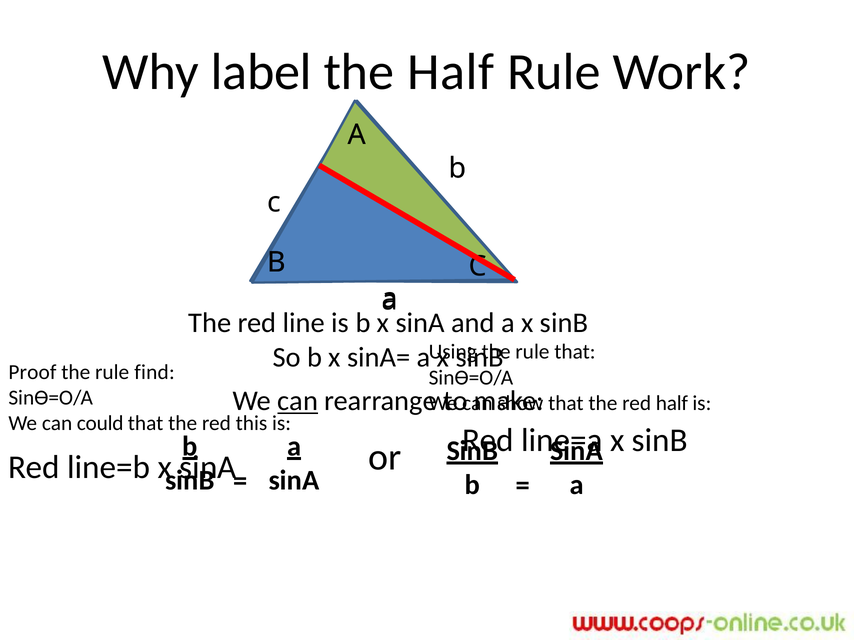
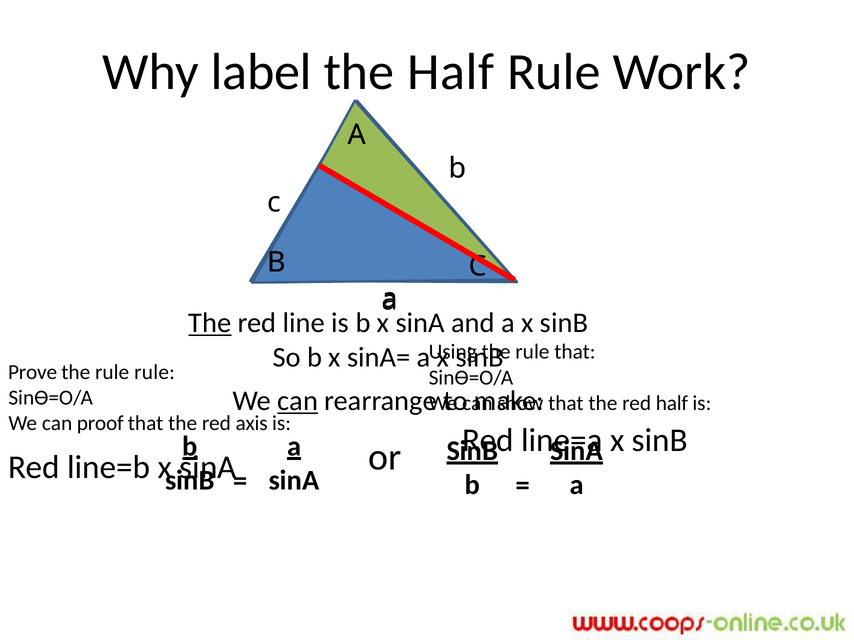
The underline: none -> present (210, 323)
Proof: Proof -> Prove (33, 372)
rule find: find -> rule (155, 372)
could: could -> proof (100, 424)
this: this -> axis (252, 424)
